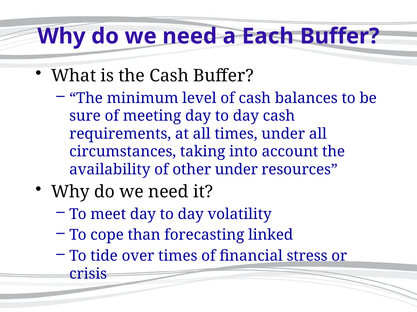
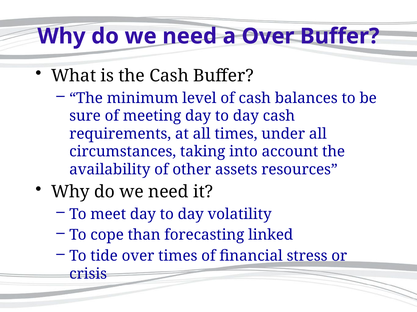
a Each: Each -> Over (268, 36)
other under: under -> assets (236, 170)
